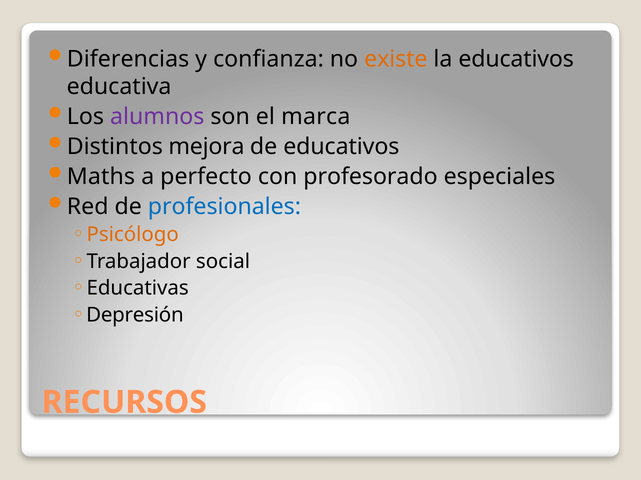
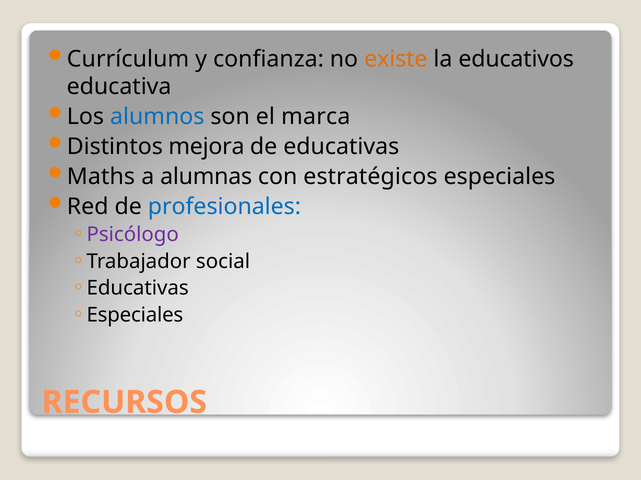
Diferencias: Diferencias -> Currículum (128, 59)
alumnos colour: purple -> blue (157, 117)
de educativos: educativos -> educativas (341, 147)
perfecto: perfecto -> alumnas (206, 177)
profesorado: profesorado -> estratégicos (370, 177)
Psicólogo colour: orange -> purple (133, 235)
Depresión: Depresión -> Especiales (135, 315)
